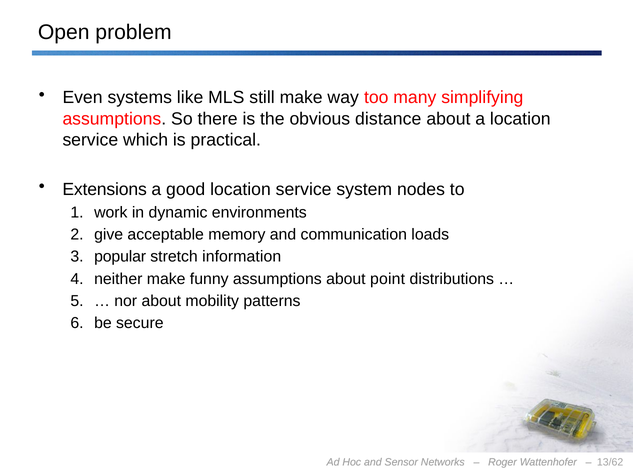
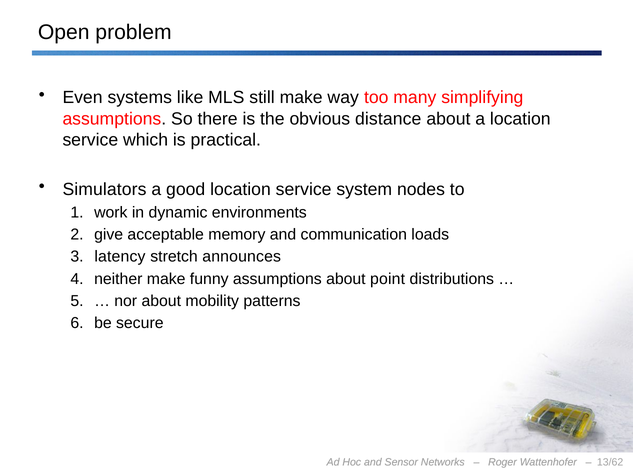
Extensions: Extensions -> Simulators (104, 189)
popular: popular -> latency (120, 257)
information: information -> announces (242, 257)
